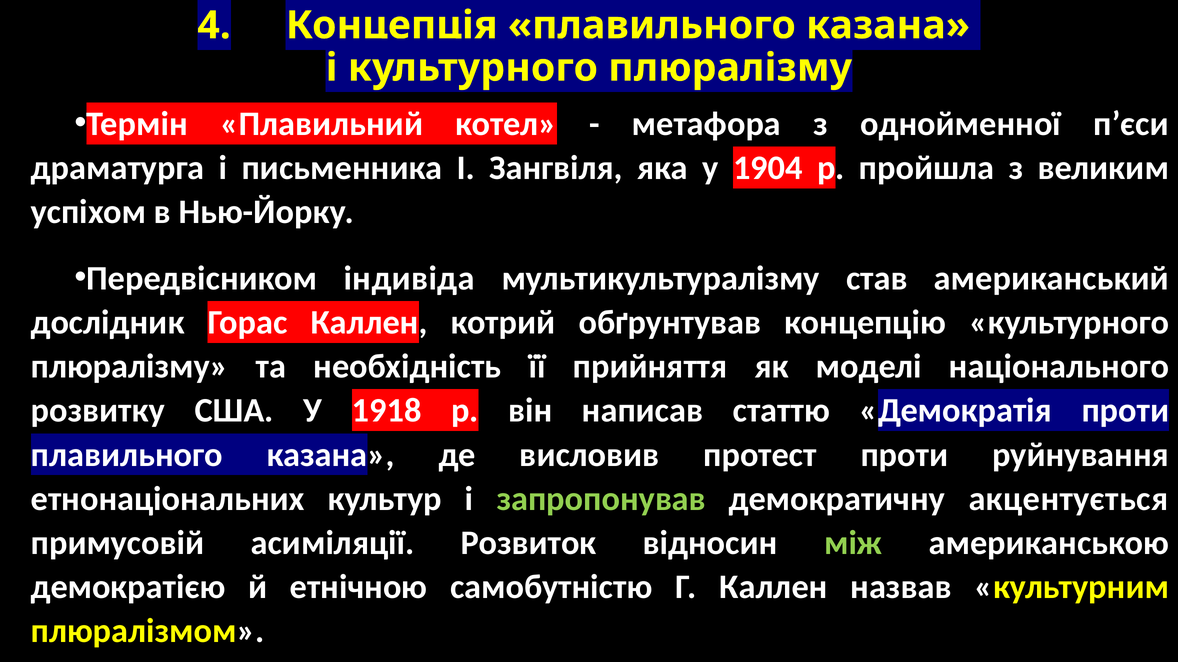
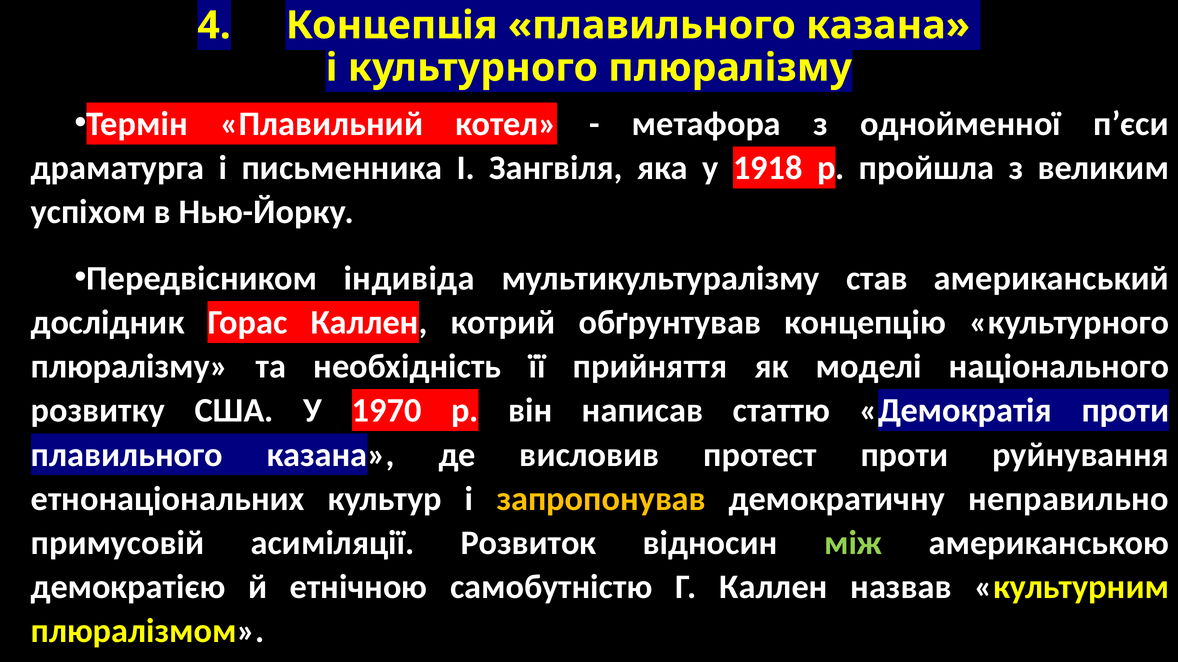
1904: 1904 -> 1918 (768, 168)
1918: 1918 -> 1970 (387, 411)
запропонував colour: light green -> yellow (601, 499)
акцентується: акцентується -> неправильно (1068, 499)
